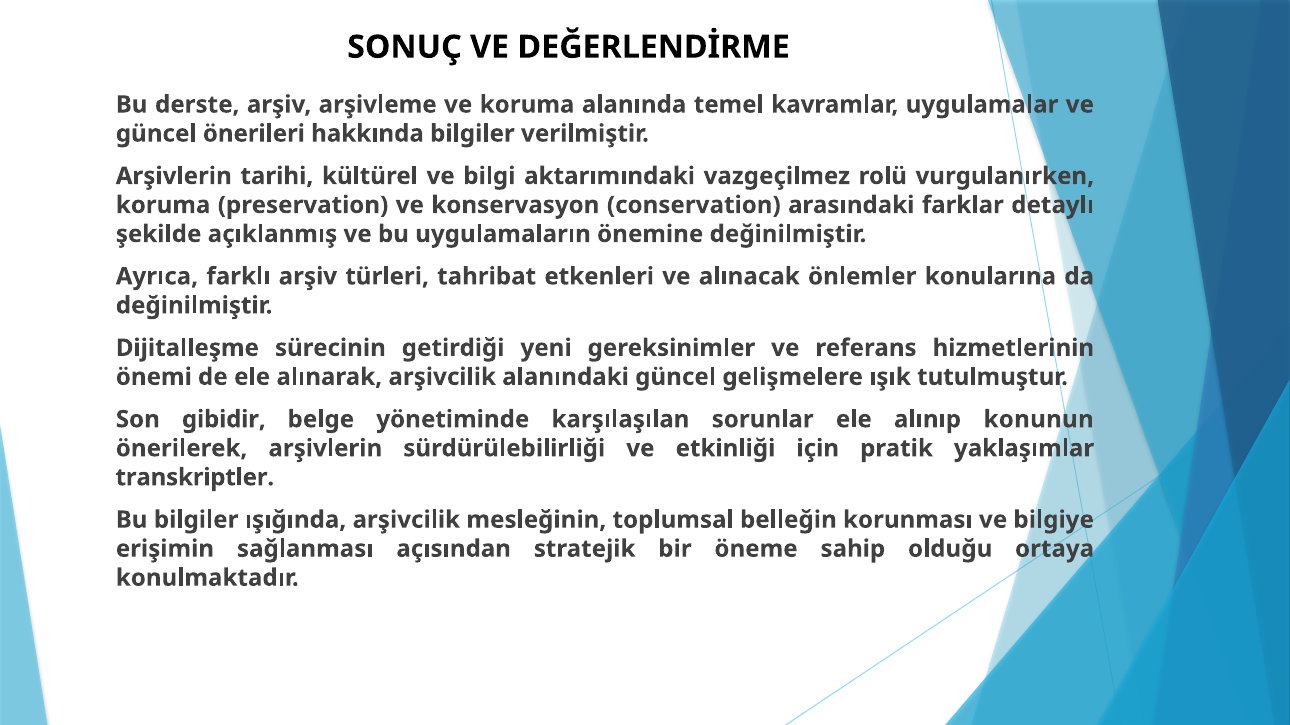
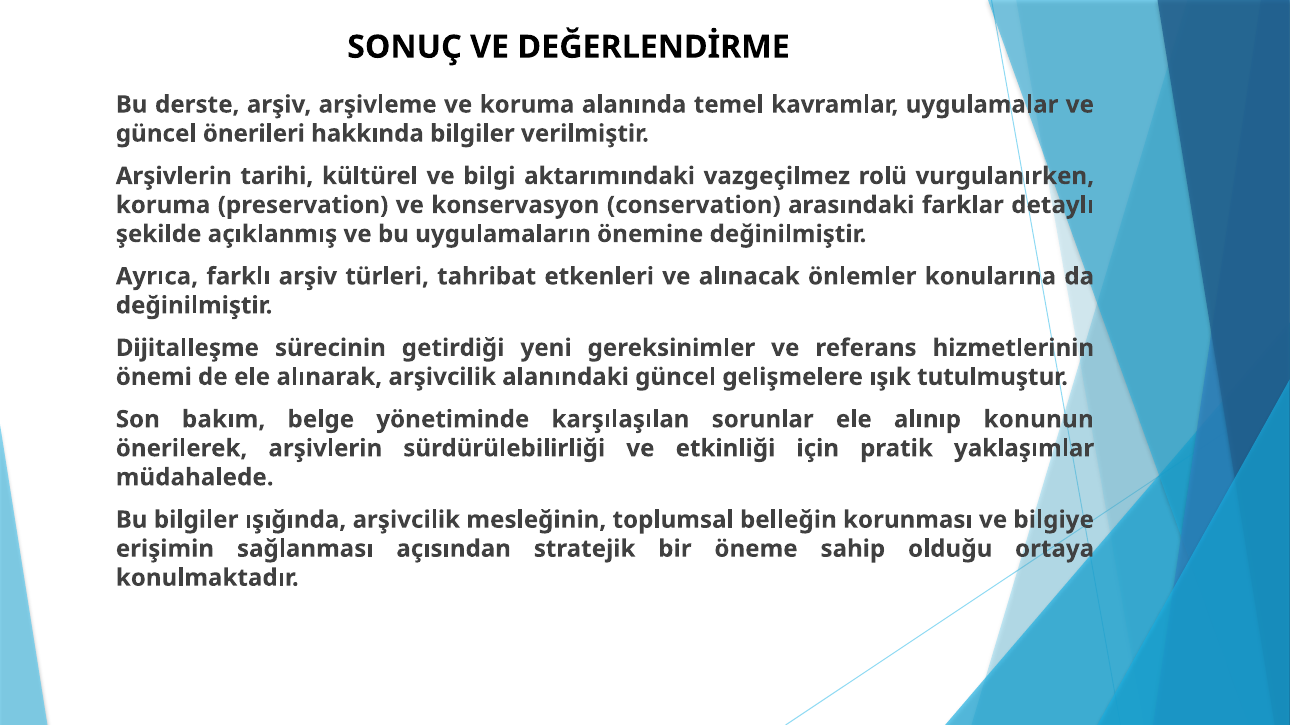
gibidir: gibidir -> bakım (224, 420)
transkriptler: transkriptler -> müdahalede (195, 478)
